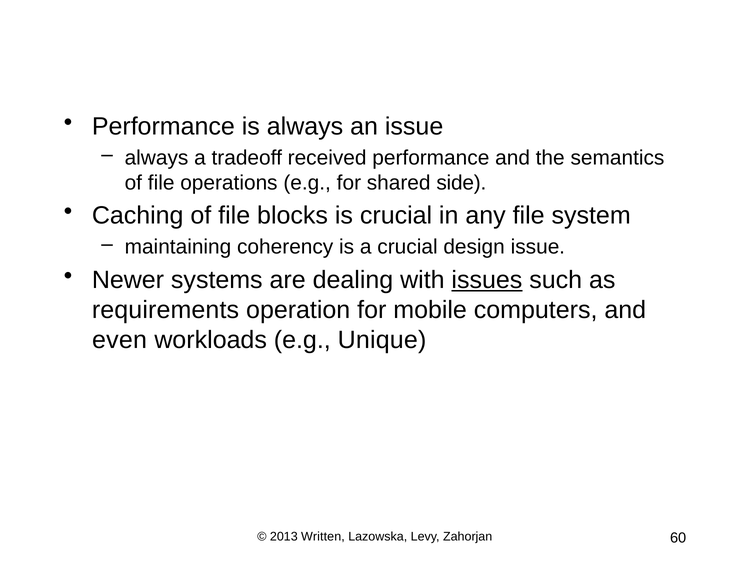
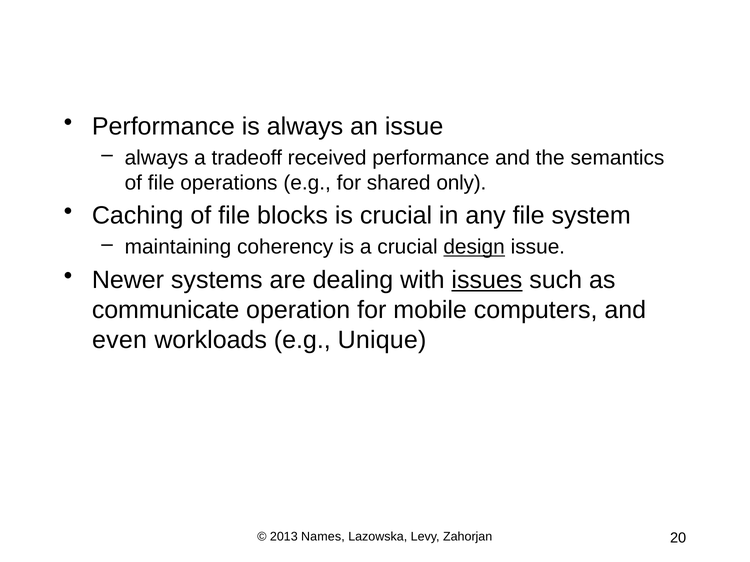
side: side -> only (461, 183)
design underline: none -> present (474, 247)
requirements: requirements -> communicate (166, 310)
Written: Written -> Names (323, 537)
60: 60 -> 20 (678, 539)
